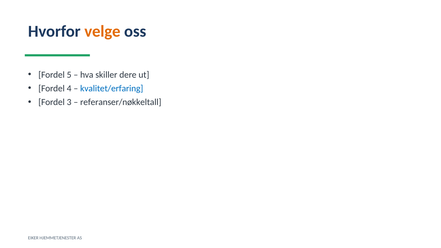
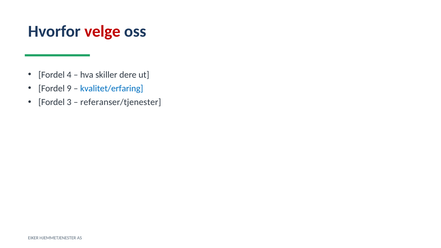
velge colour: orange -> red (102, 31)
5: 5 -> 4 (69, 75)
4: 4 -> 9 (69, 88)
referanser/nøkkeltall: referanser/nøkkeltall -> referanser/tjenester (121, 102)
